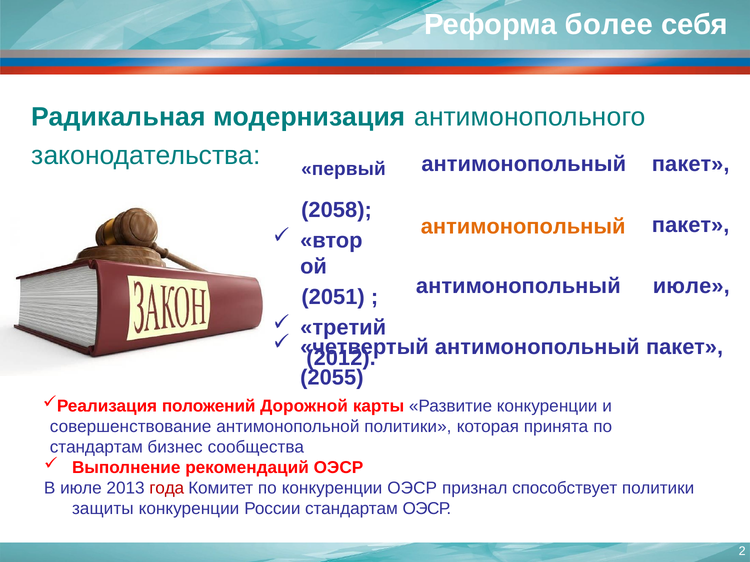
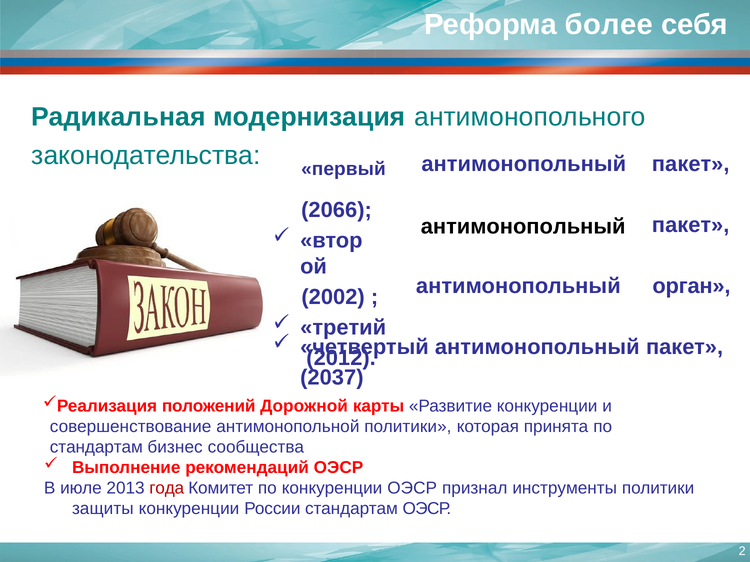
2058: 2058 -> 2066 (337, 210)
антимонопольный colour: orange -> black (523, 226)
антимонопольный июле: июле -> орган (691, 286)
2051: 2051 -> 2002 (333, 297)
2055: 2055 -> 2037 (332, 378)
способствует: способствует -> инструменты (565, 488)
